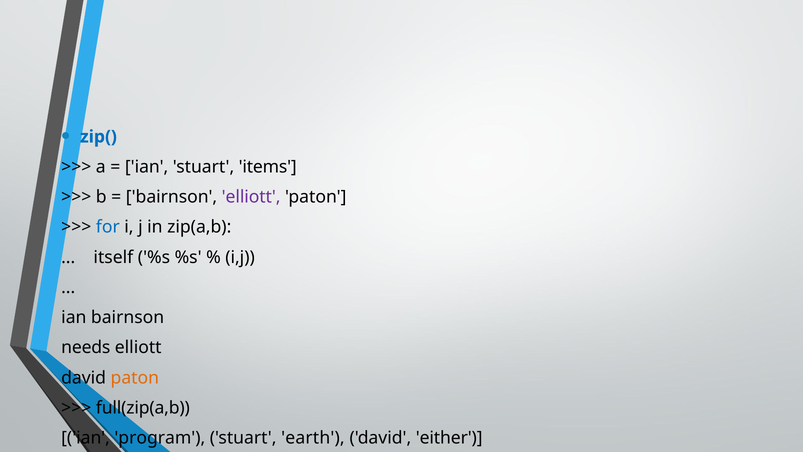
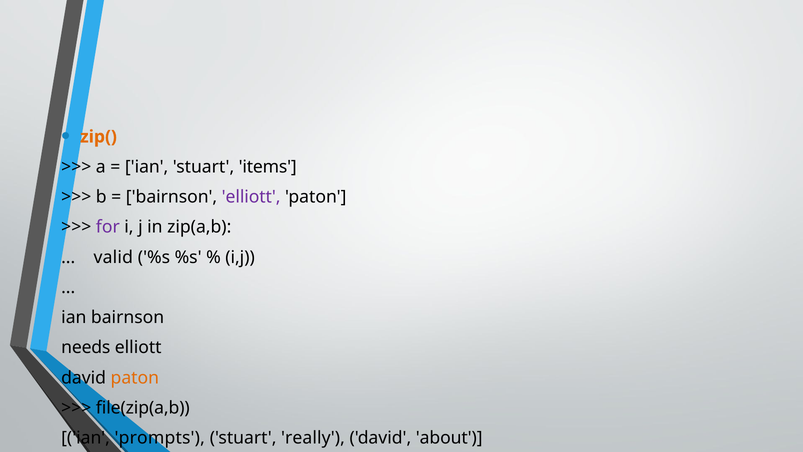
zip( colour: blue -> orange (98, 137)
for colour: blue -> purple (108, 227)
itself: itself -> valid (113, 257)
full(zip(a,b: full(zip(a,b -> file(zip(a,b (143, 408)
program: program -> prompts (160, 438)
earth: earth -> really (313, 438)
either: either -> about (449, 438)
